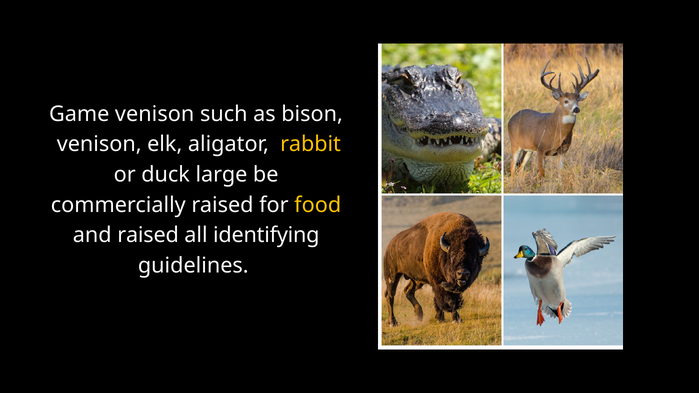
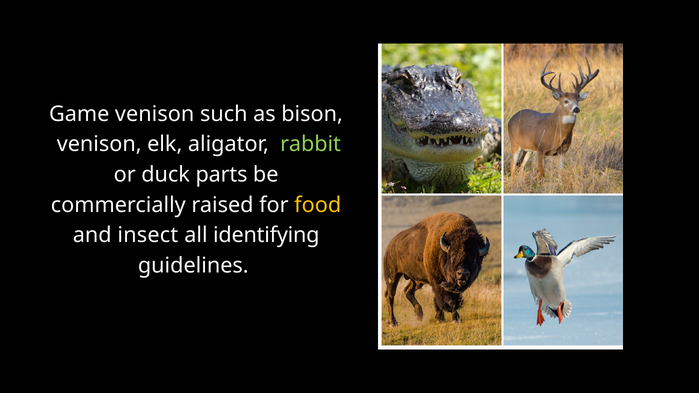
rabbit colour: yellow -> light green (310, 144)
large: large -> parts (222, 175)
and raised: raised -> insect (148, 235)
